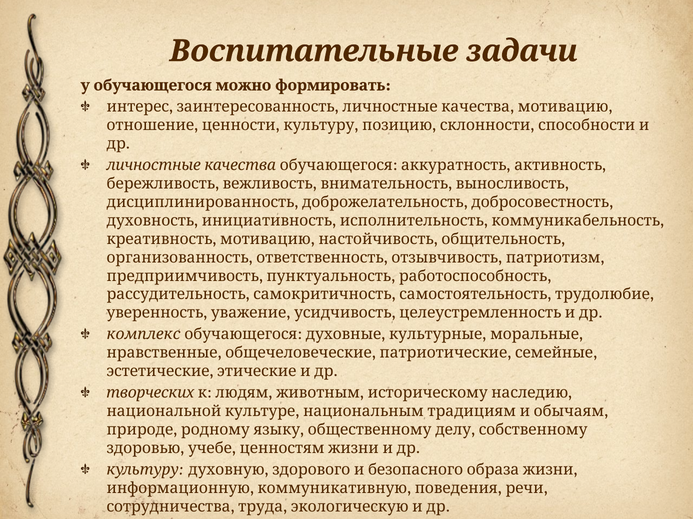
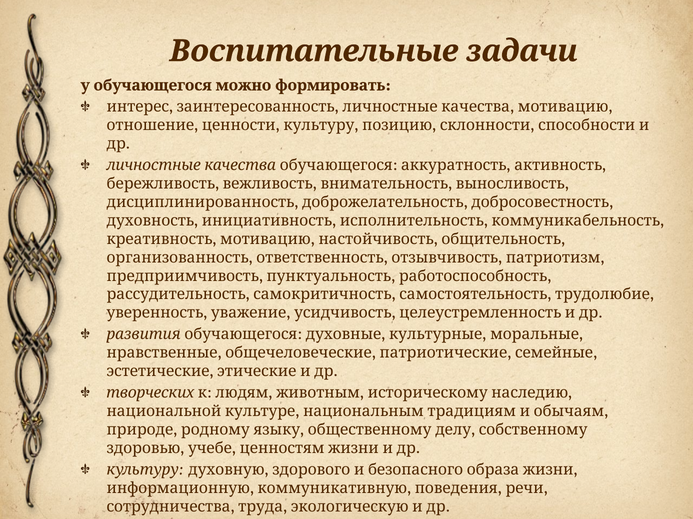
комплекс: комплекс -> развития (144, 335)
